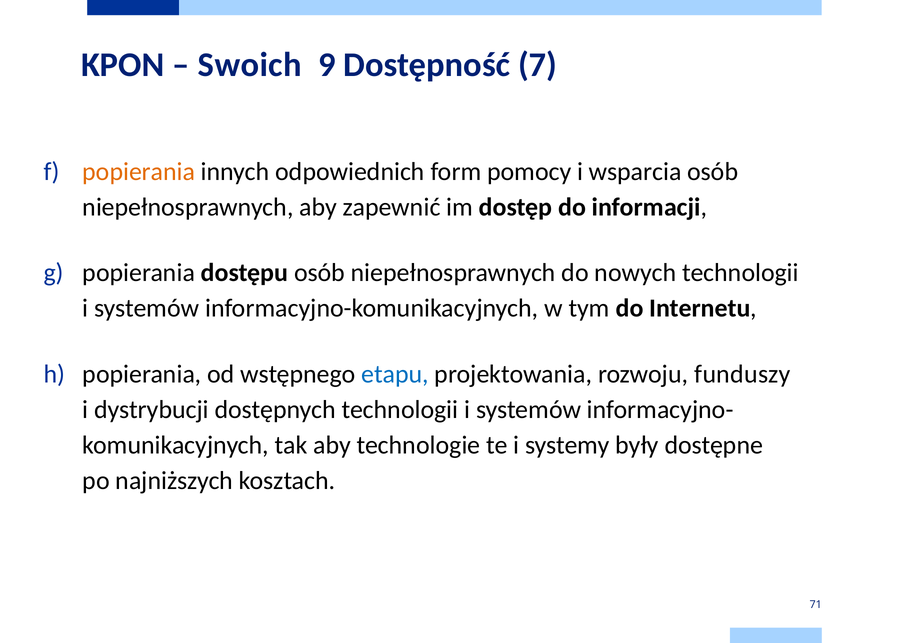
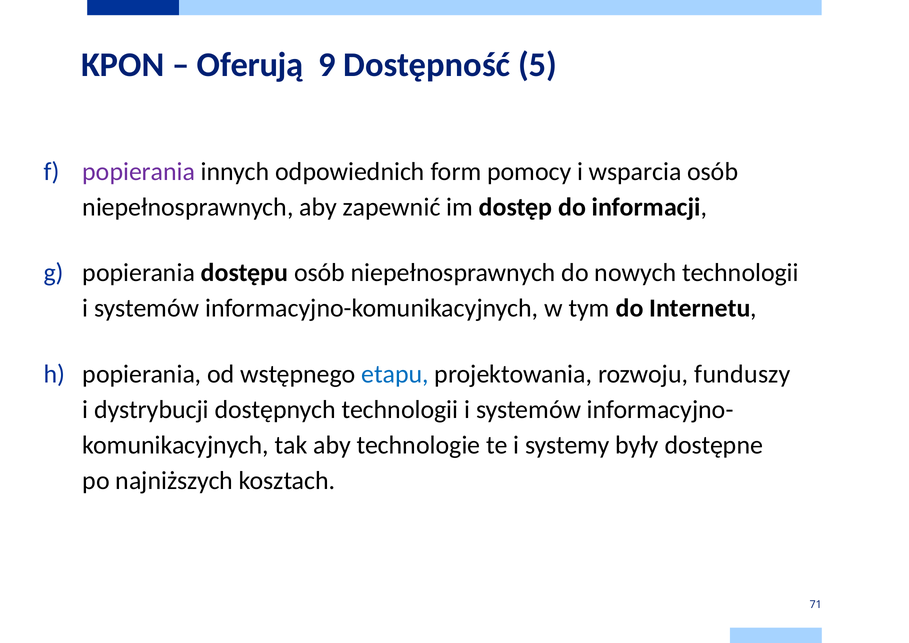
Swoich: Swoich -> Oferują (250, 65)
7: 7 -> 5 (538, 65)
popierania colour: orange -> purple (139, 172)
